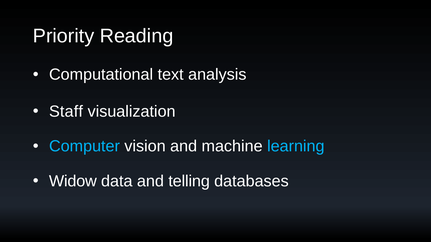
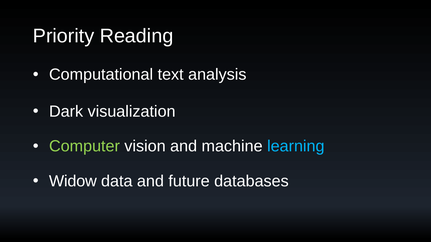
Staff: Staff -> Dark (66, 112)
Computer colour: light blue -> light green (84, 147)
telling: telling -> future (189, 181)
